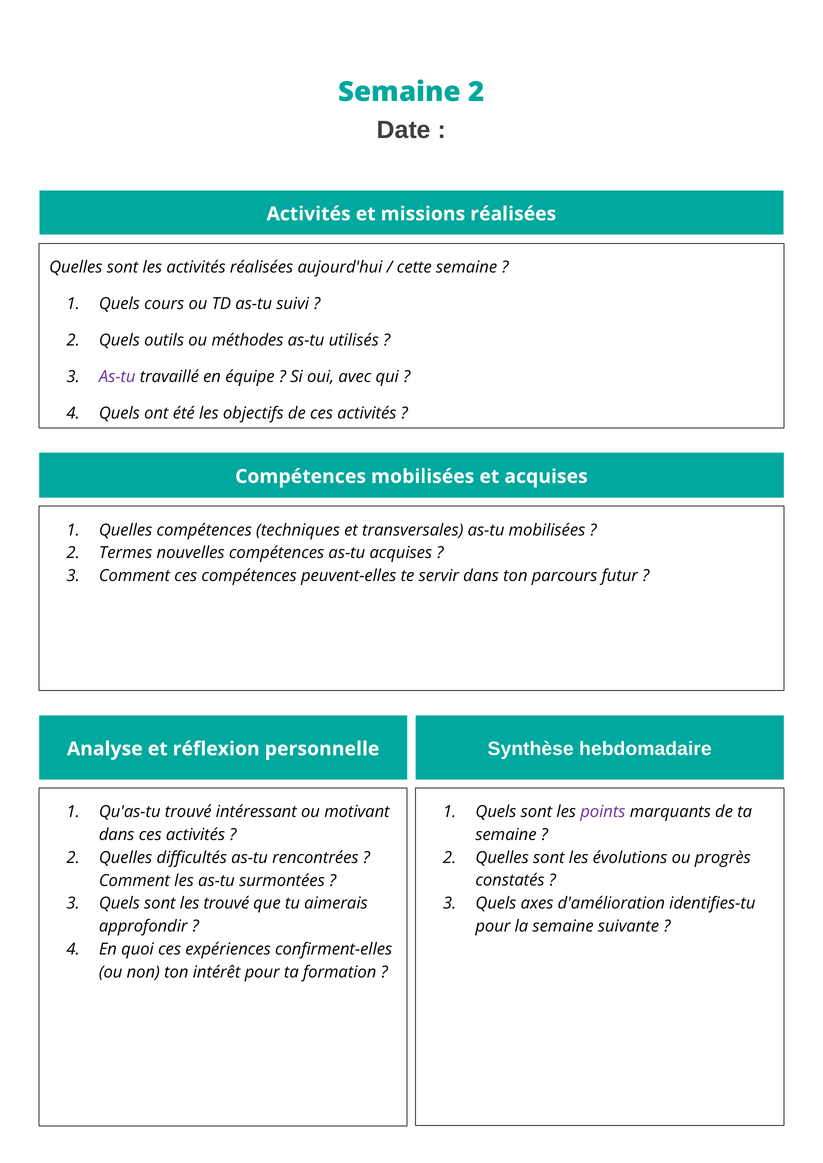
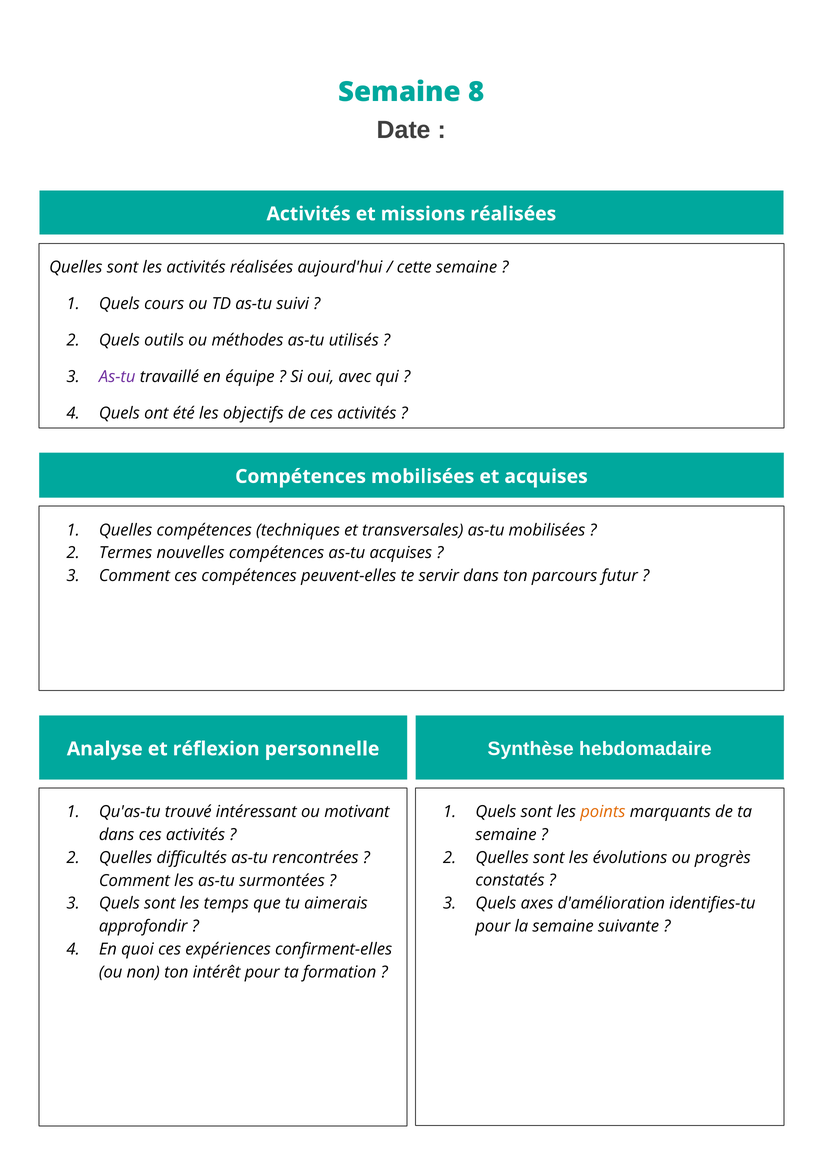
Semaine 2: 2 -> 8 (476, 92)
points colour: purple -> orange (603, 813)
les trouvé: trouvé -> temps (226, 904)
